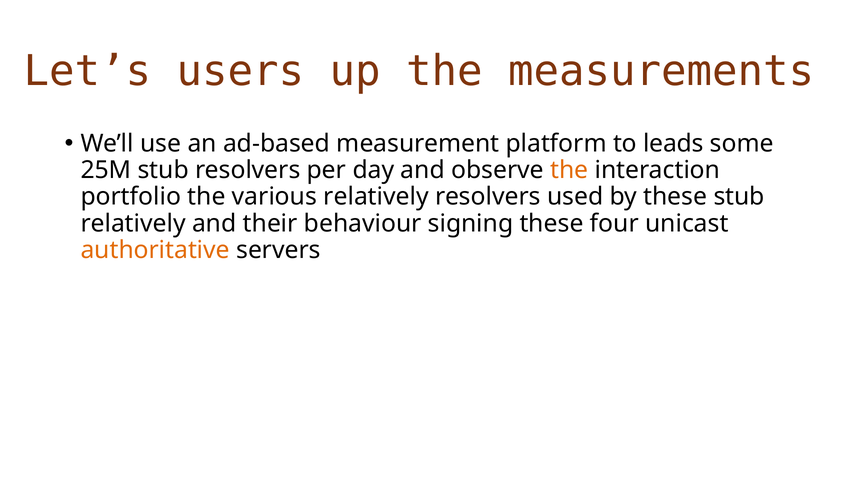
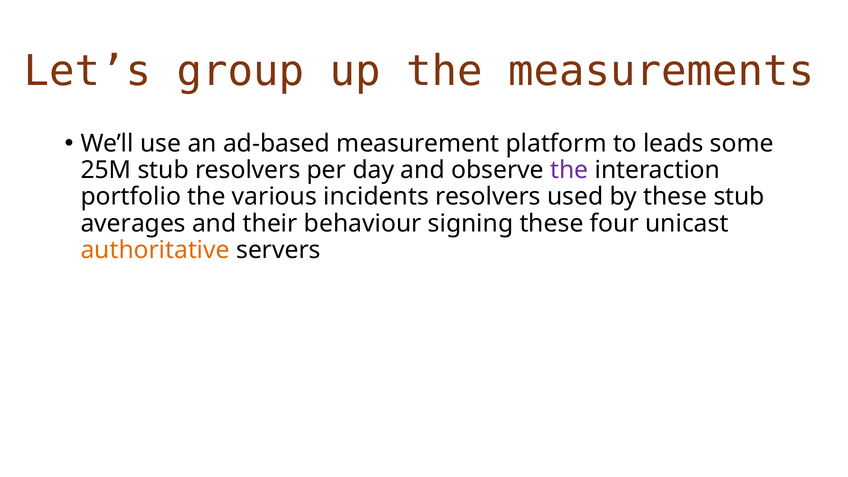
users: users -> group (240, 71)
the colour: orange -> purple (569, 170)
various relatively: relatively -> incidents (376, 197)
relatively: relatively -> averages (133, 224)
